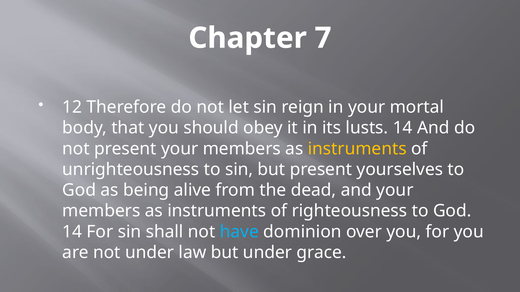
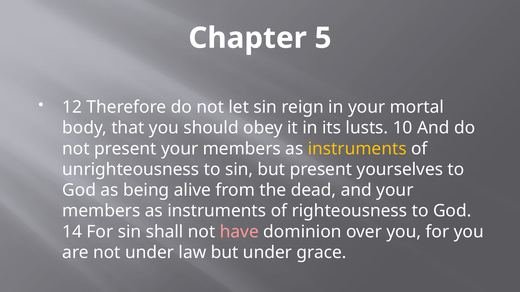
7: 7 -> 5 (323, 38)
lusts 14: 14 -> 10 (403, 128)
have colour: light blue -> pink (239, 232)
